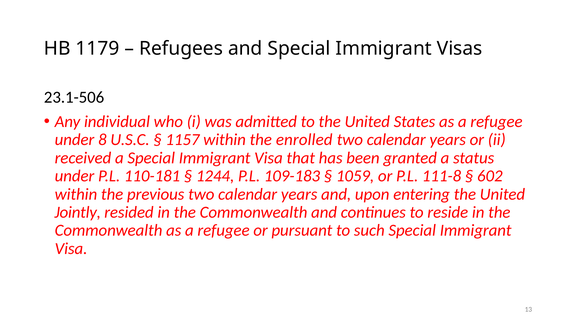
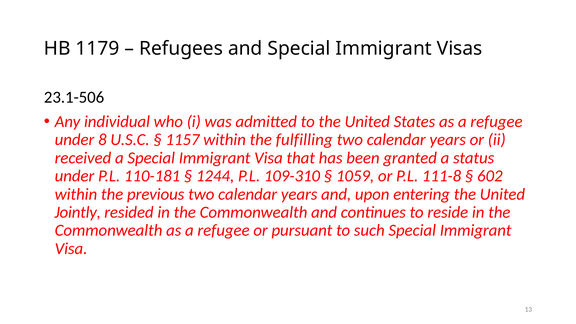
enrolled: enrolled -> fulfilling (304, 140)
109-183: 109-183 -> 109-310 (292, 176)
